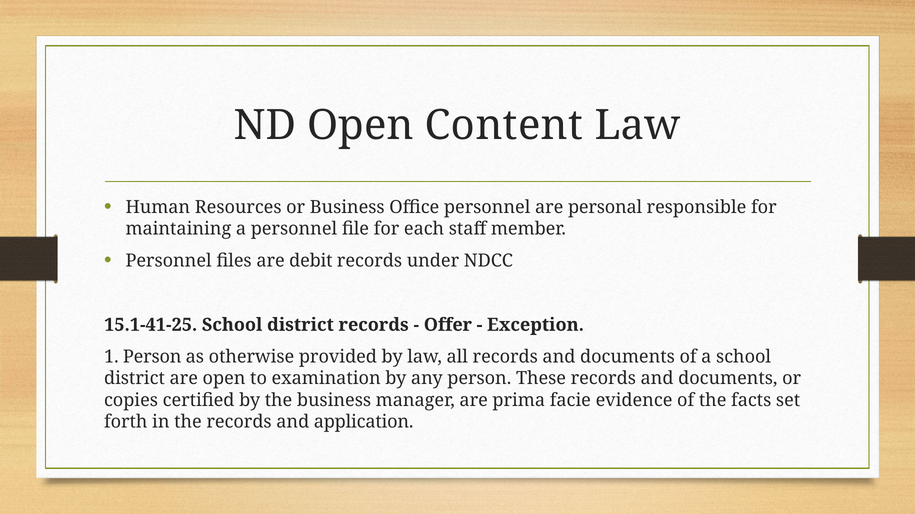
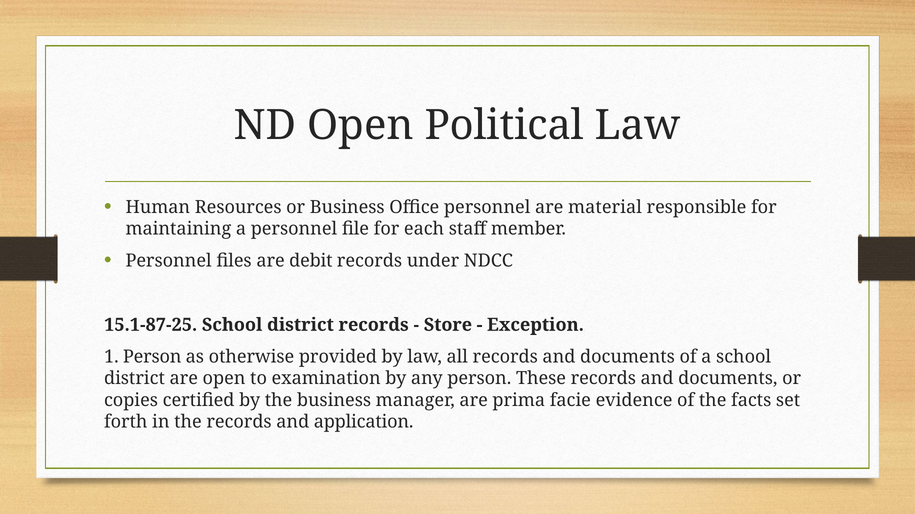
Content: Content -> Political (504, 126)
personal: personal -> material (605, 207)
15.1-41-25: 15.1-41-25 -> 15.1-87-25 (151, 325)
Offer: Offer -> Store (448, 325)
